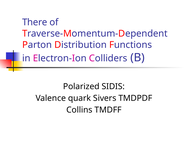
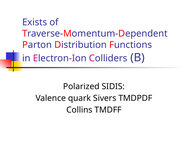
There: There -> Exists (35, 22)
